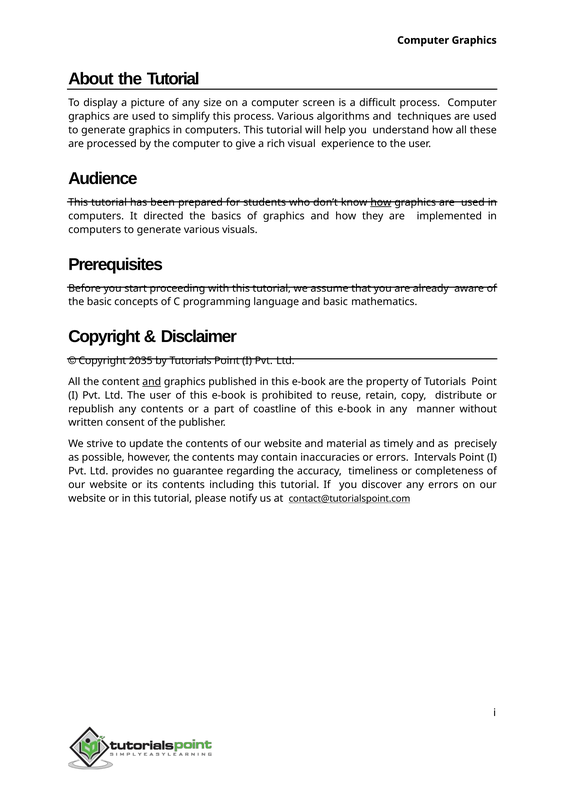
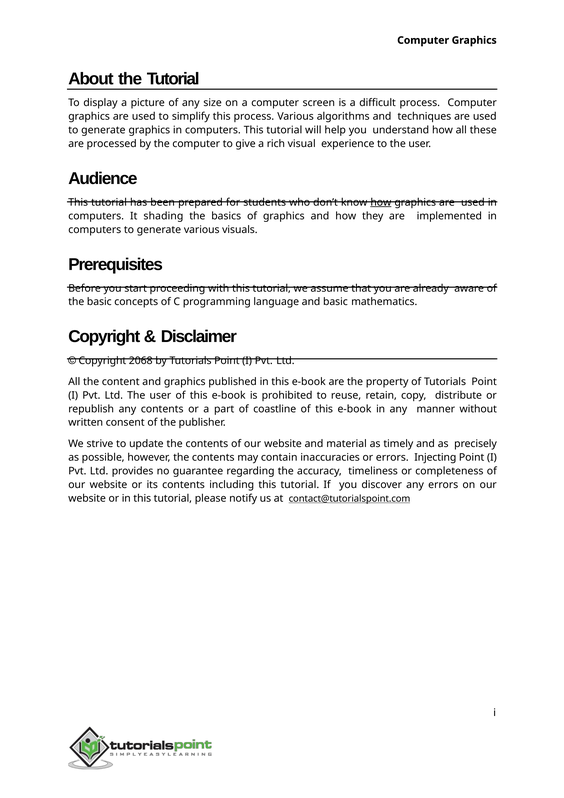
directed: directed -> shading (163, 216)
2035: 2035 -> 2068 (141, 361)
and underline: present -> none (152, 382)
Intervals: Intervals -> Injecting (435, 457)
